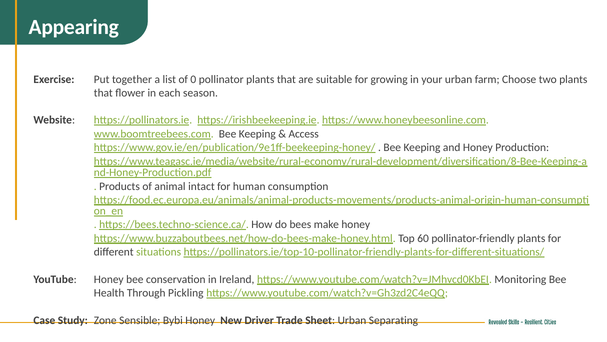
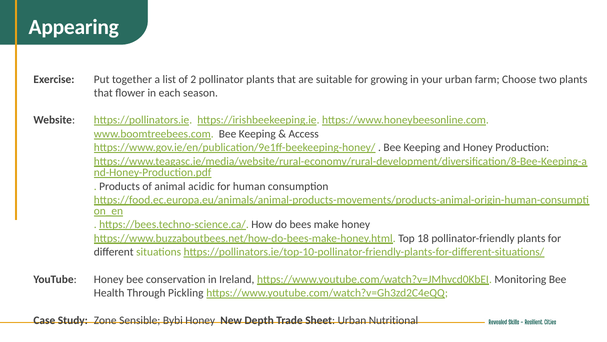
0: 0 -> 2 (193, 79)
intact: intact -> acidic (201, 186)
60: 60 -> 18 (423, 238)
Driver: Driver -> Depth (259, 320)
Separating: Separating -> Nutritional (393, 320)
